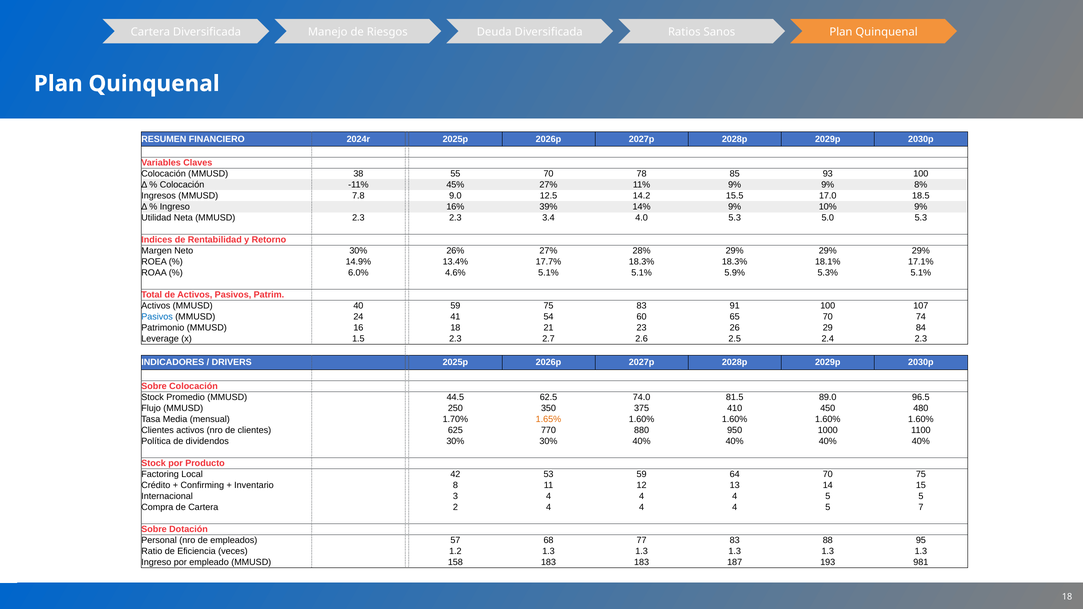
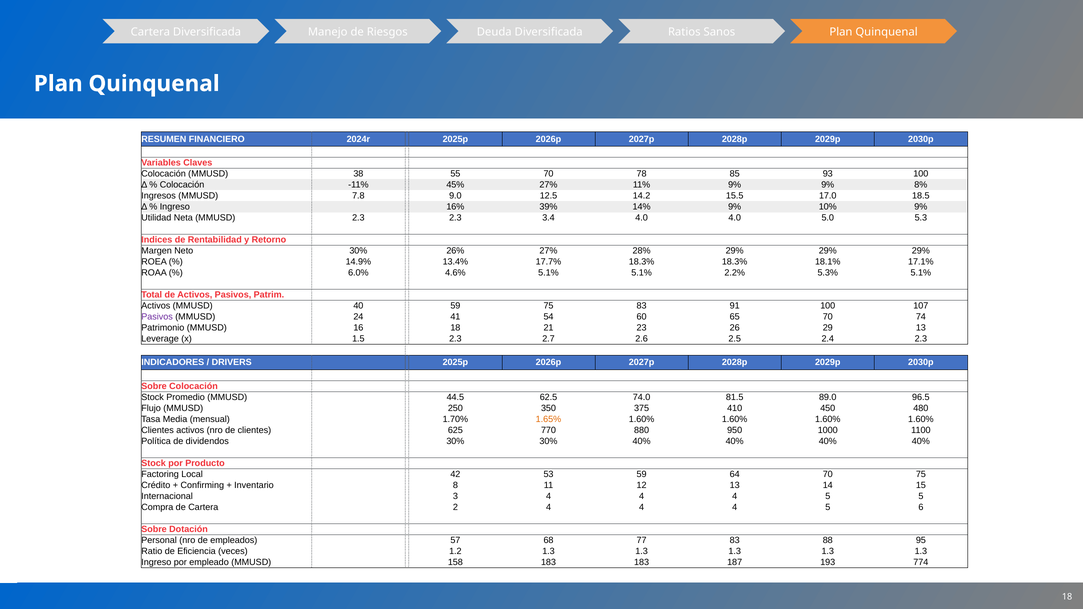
4.0 5.3: 5.3 -> 4.0 (735, 218)
5.9%: 5.9% -> 2.2% (735, 273)
Pasivos colour: blue -> purple (157, 317)
29 84: 84 -> 13 (921, 328)
7: 7 -> 6 (921, 507)
981: 981 -> 774 (921, 562)
